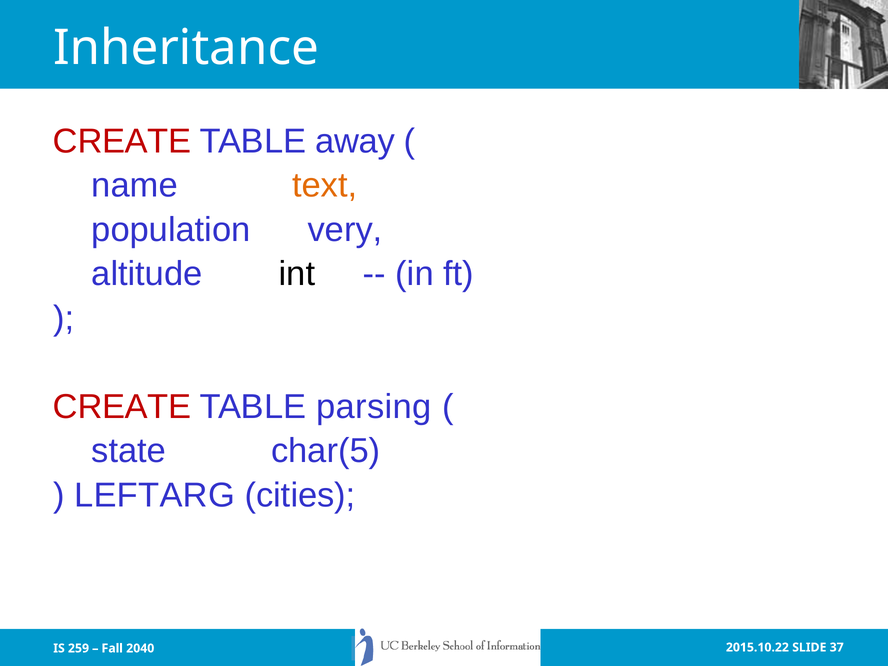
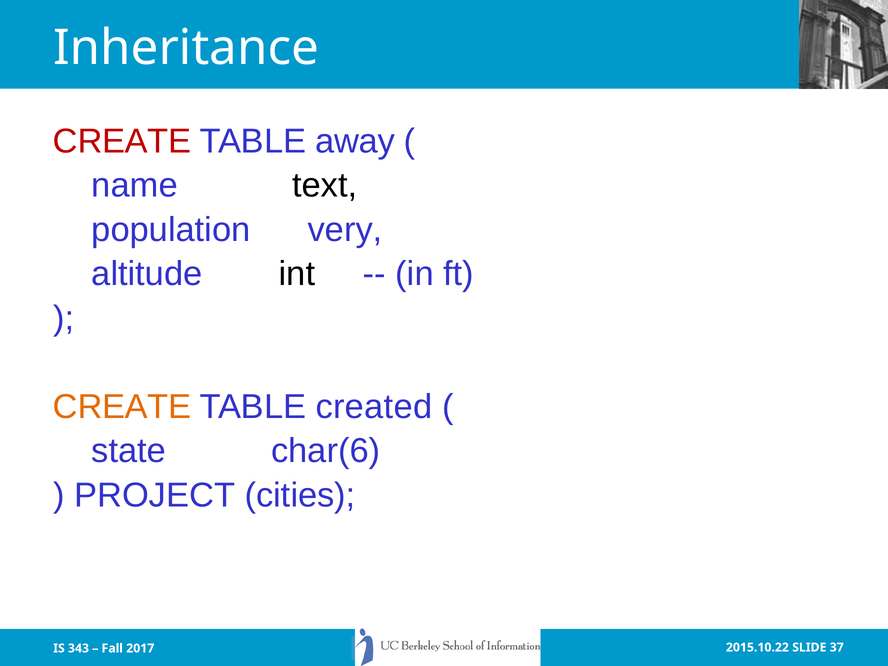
text colour: orange -> black (325, 186)
CREATE colour: red -> orange (122, 407)
parsing: parsing -> created (374, 407)
char(5: char(5 -> char(6 (326, 451)
LEFTARG: LEFTARG -> PROJECT (155, 495)
259: 259 -> 343 (78, 648)
2040: 2040 -> 2017 (140, 648)
